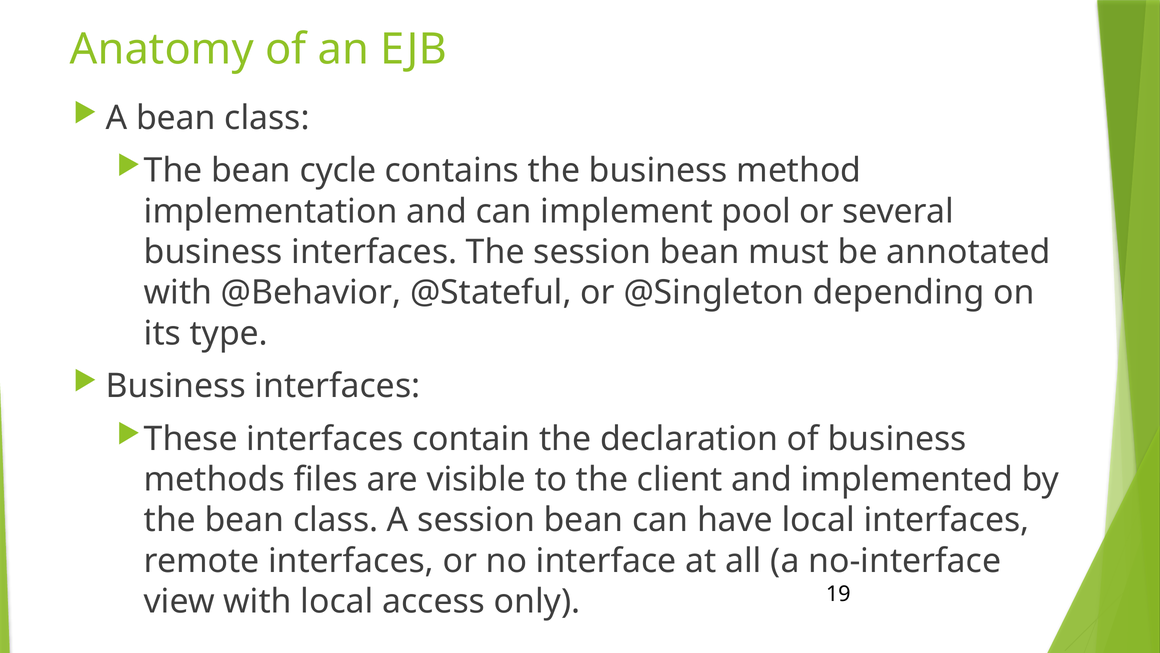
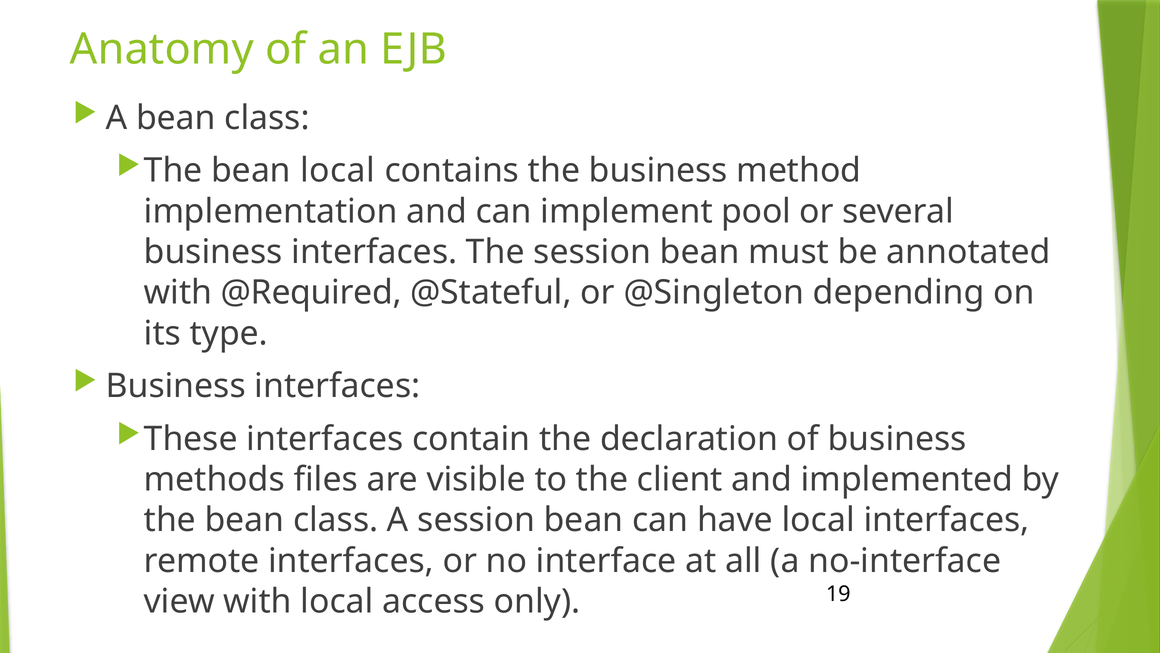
bean cycle: cycle -> local (338, 171)
@Behavior: @Behavior -> @Required (311, 293)
